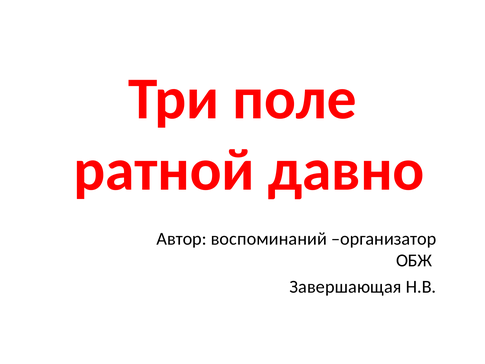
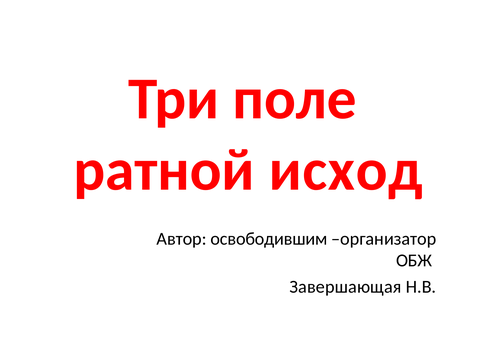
давно: давно -> исход (346, 170)
воспоминаний: воспоминаний -> освободившим (269, 238)
